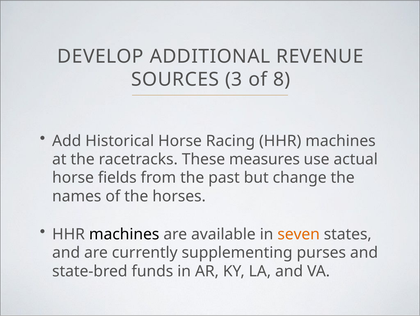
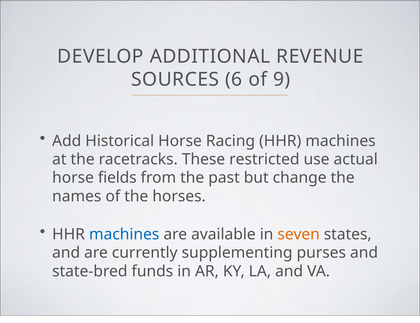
3: 3 -> 6 (234, 80)
8: 8 -> 9 (282, 80)
measures: measures -> restricted (264, 159)
machines colour: black -> blue (124, 235)
